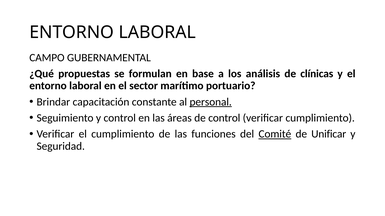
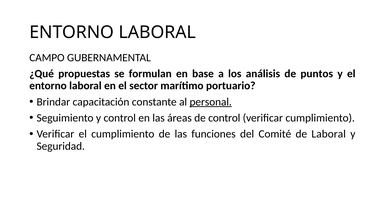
clínicas: clínicas -> puntos (317, 74)
Comité underline: present -> none (275, 134)
de Unificar: Unificar -> Laboral (329, 134)
